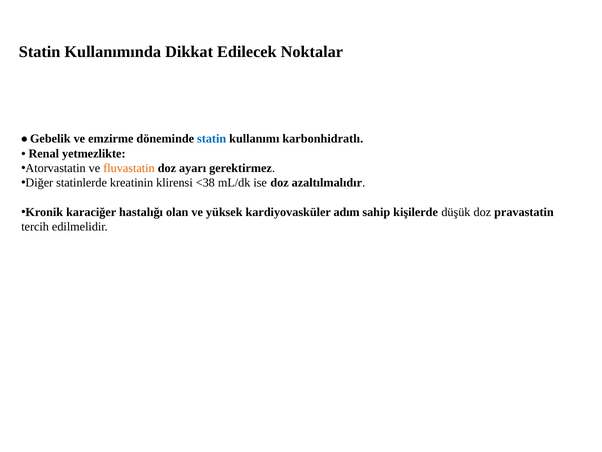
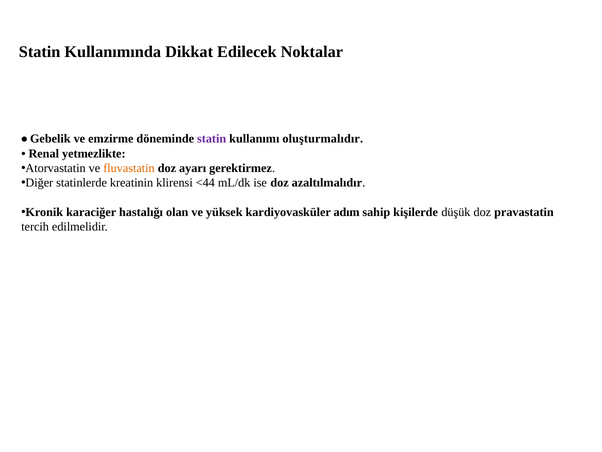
statin colour: blue -> purple (212, 139)
karbonhidratlı: karbonhidratlı -> oluşturmalıdır (323, 139)
<38: <38 -> <44 (205, 183)
